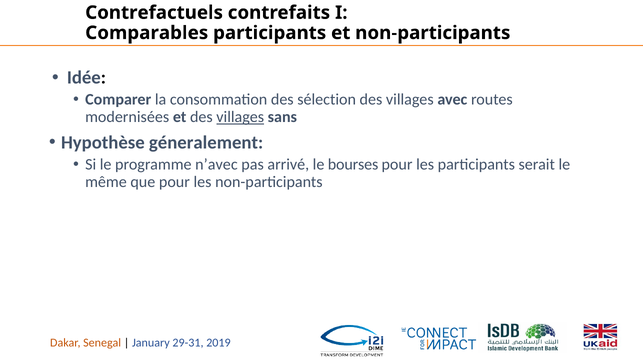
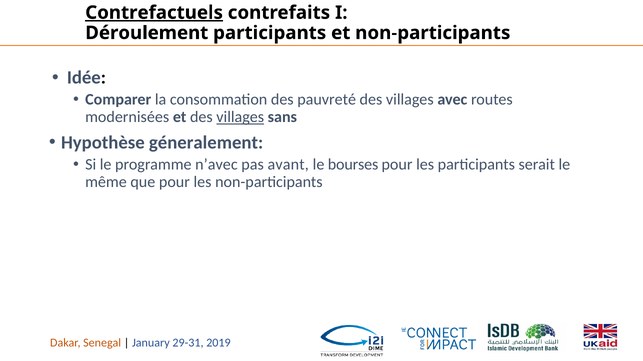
Contrefactuels underline: none -> present (154, 13)
Comparables: Comparables -> Déroulement (147, 33)
sélection: sélection -> pauvreté (327, 100)
arrivé: arrivé -> avant (288, 165)
